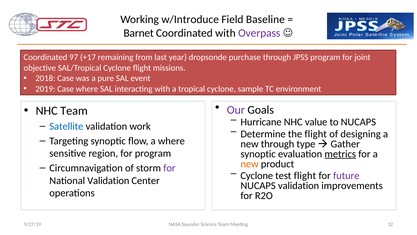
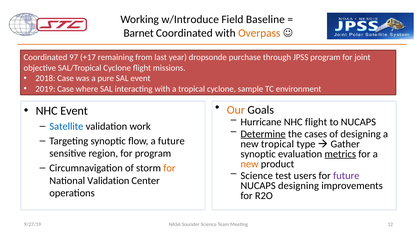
Overpass colour: purple -> orange (259, 33)
Our colour: purple -> orange (236, 110)
NHC Team: Team -> Event (74, 111)
NHC value: value -> flight (316, 122)
Determine underline: none -> present (263, 134)
the flight: flight -> cases (316, 134)
a where: where -> future (171, 141)
new through: through -> tropical (277, 144)
for colour: purple -> orange (169, 168)
Cyclone: Cyclone -> Science (257, 175)
test flight: flight -> users (305, 175)
NUCAPS validation: validation -> designing (298, 185)
